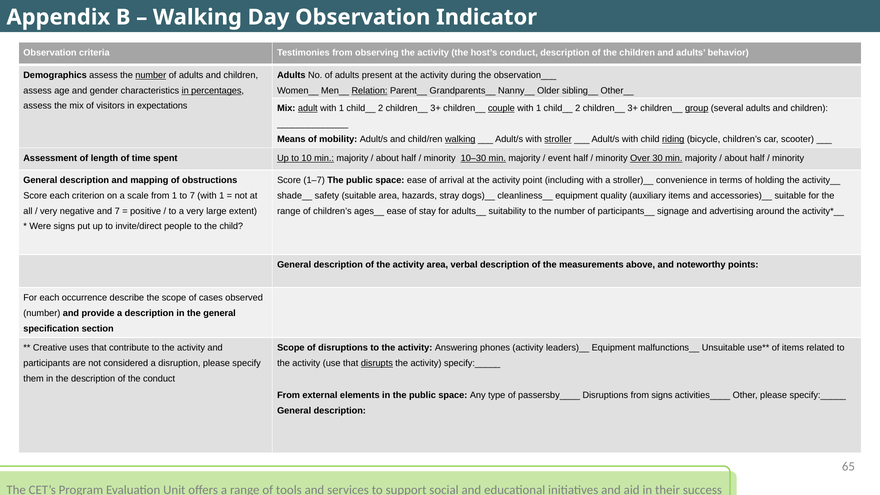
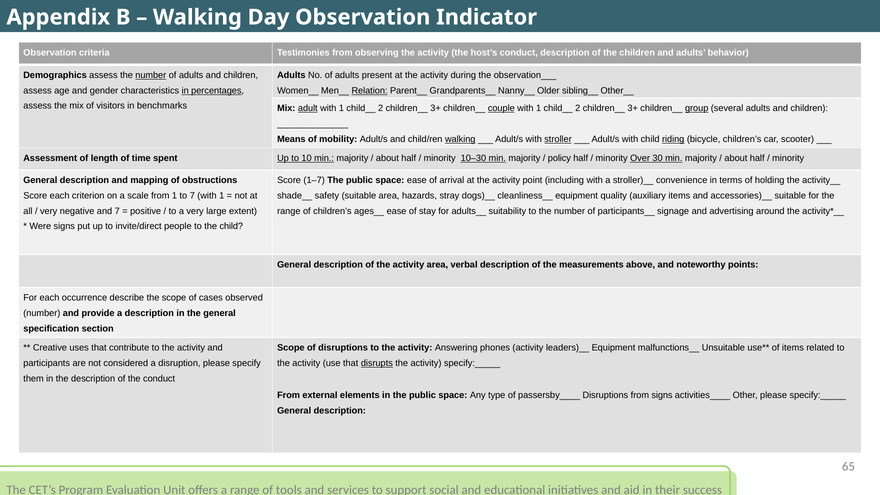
expectations: expectations -> benchmarks (162, 106)
event: event -> policy (559, 158)
